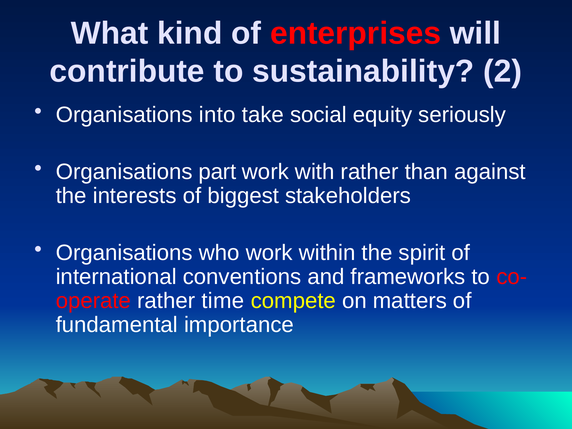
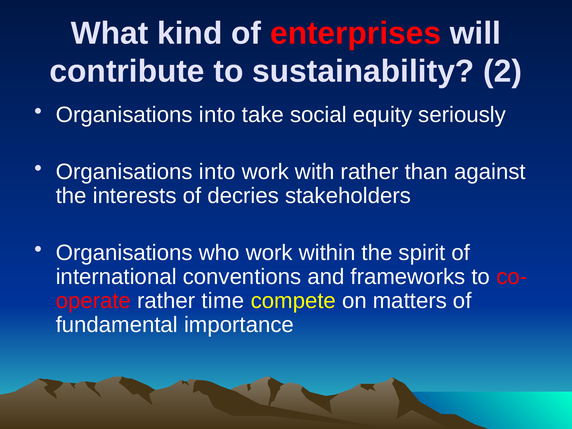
part: part -> into (217, 172)
biggest: biggest -> decries (243, 196)
